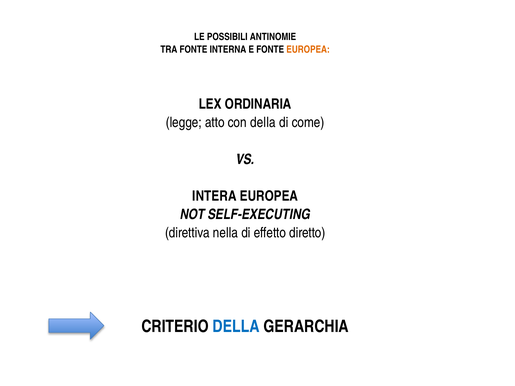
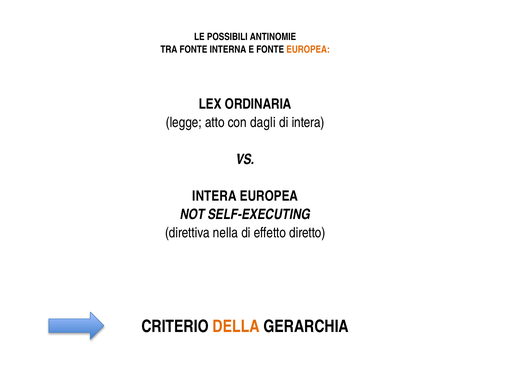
con della: della -> dagli (263, 123)
di come: come -> intera (308, 123)
DELLA colour: blue -> orange (236, 327)
